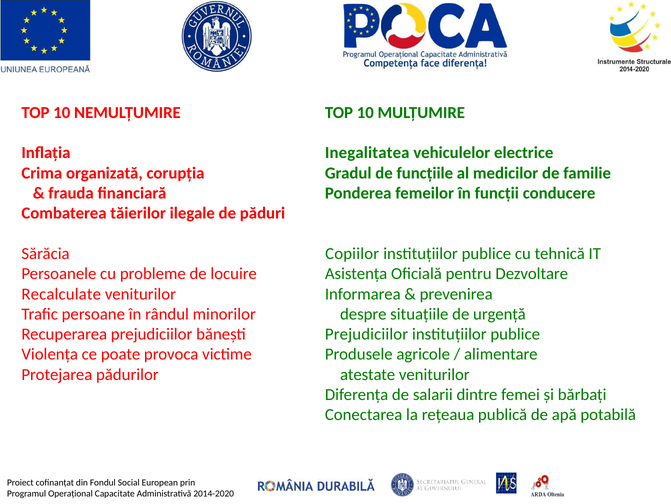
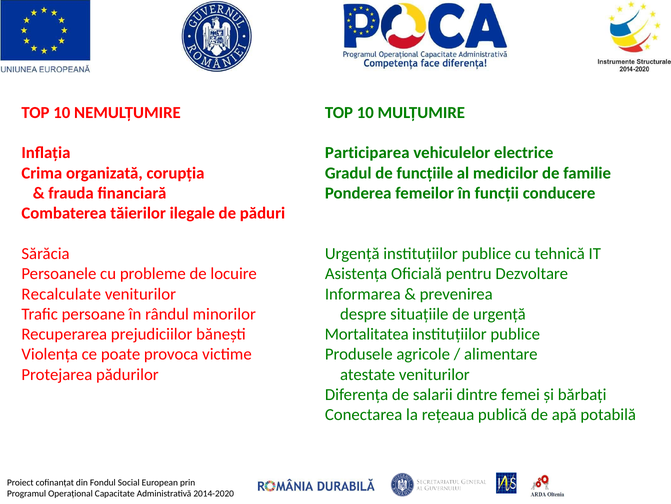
Inegalitatea: Inegalitatea -> Participarea (367, 153)
Copiilor: Copiilor -> Urgență (352, 253)
Prejudiciilor: Prejudiciilor -> Mortalitatea (367, 334)
